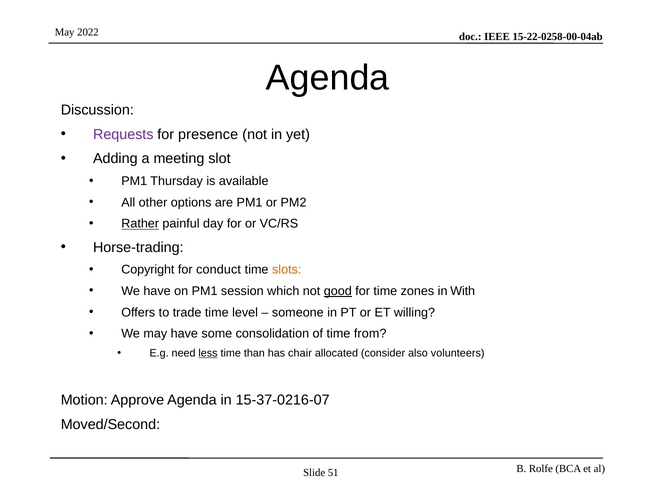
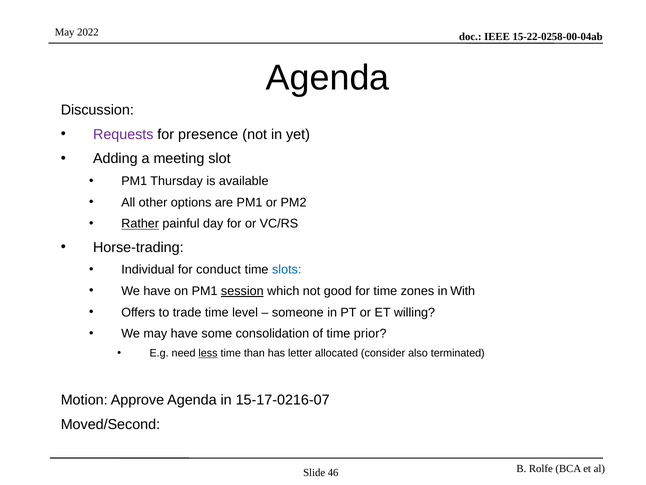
Copyright: Copyright -> Individual (148, 269)
slots colour: orange -> blue (287, 269)
session underline: none -> present (242, 291)
good underline: present -> none (338, 291)
from: from -> prior (370, 333)
chair: chair -> letter (300, 353)
volunteers: volunteers -> terminated (458, 353)
15-37-0216-07: 15-37-0216-07 -> 15-17-0216-07 (283, 400)
51: 51 -> 46 (333, 472)
